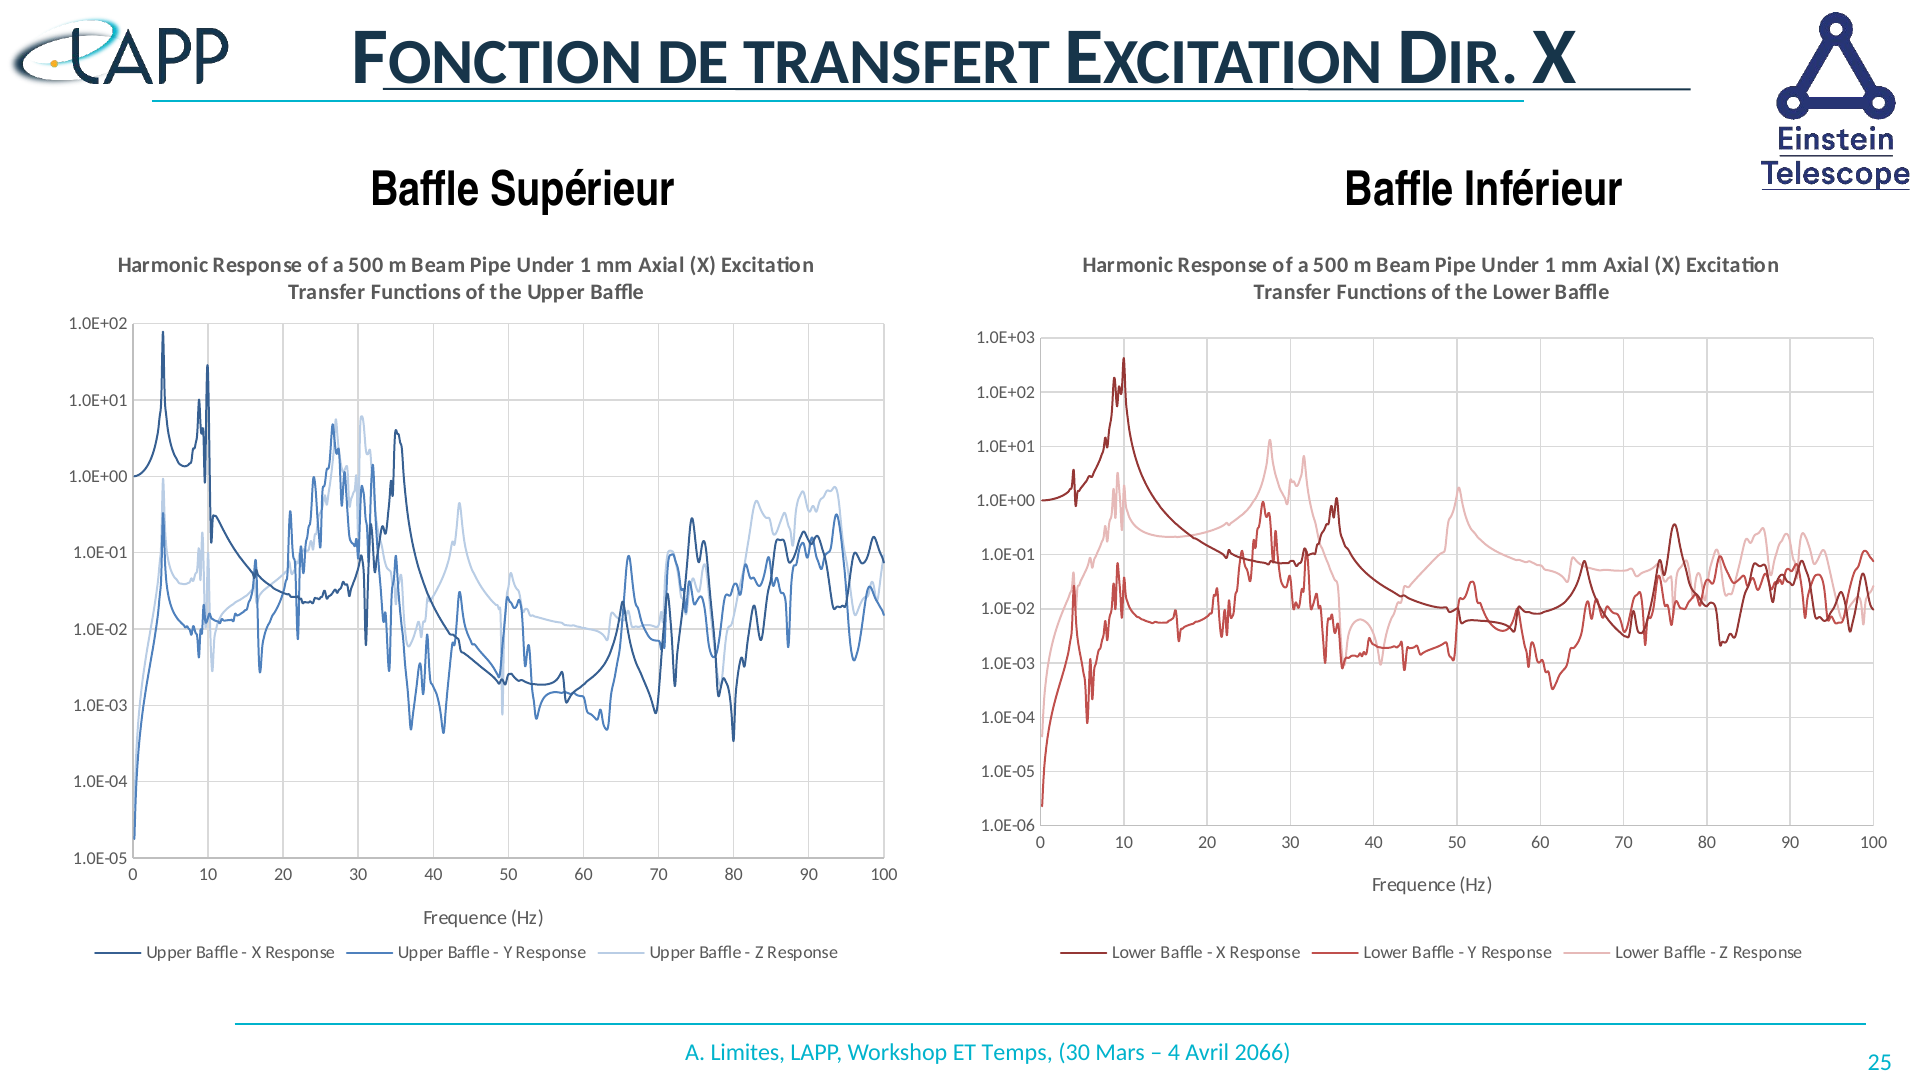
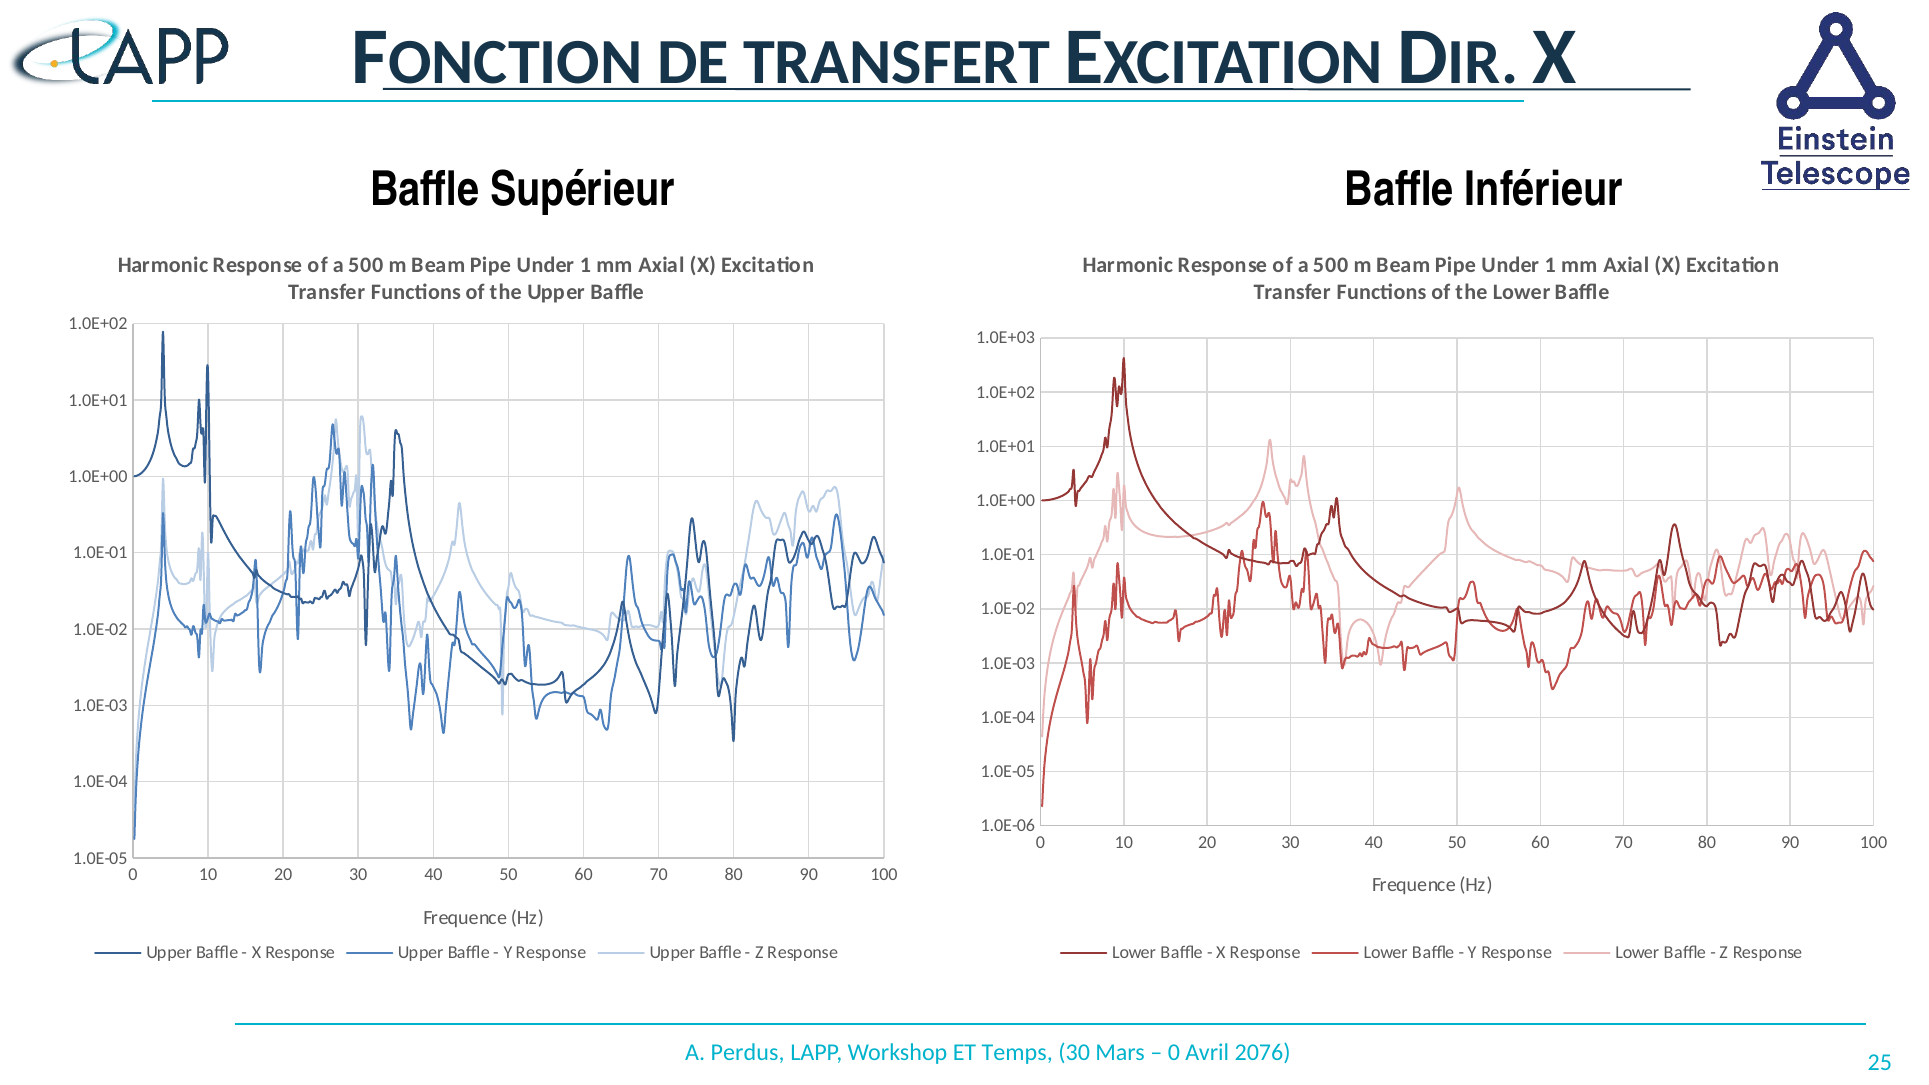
Limites: Limites -> Perdus (748, 1053)
4: 4 -> 0 (1174, 1053)
2066: 2066 -> 2076 (1263, 1053)
